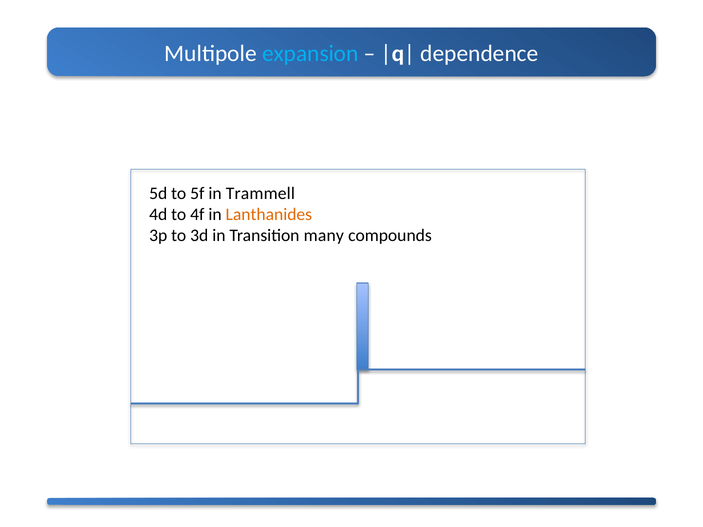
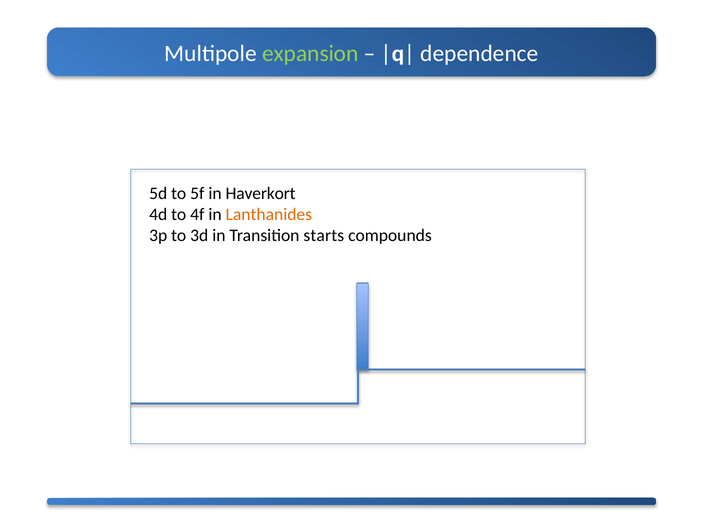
expansion colour: light blue -> light green (310, 53)
Trammell: Trammell -> Haverkort (261, 194)
many: many -> starts (324, 236)
